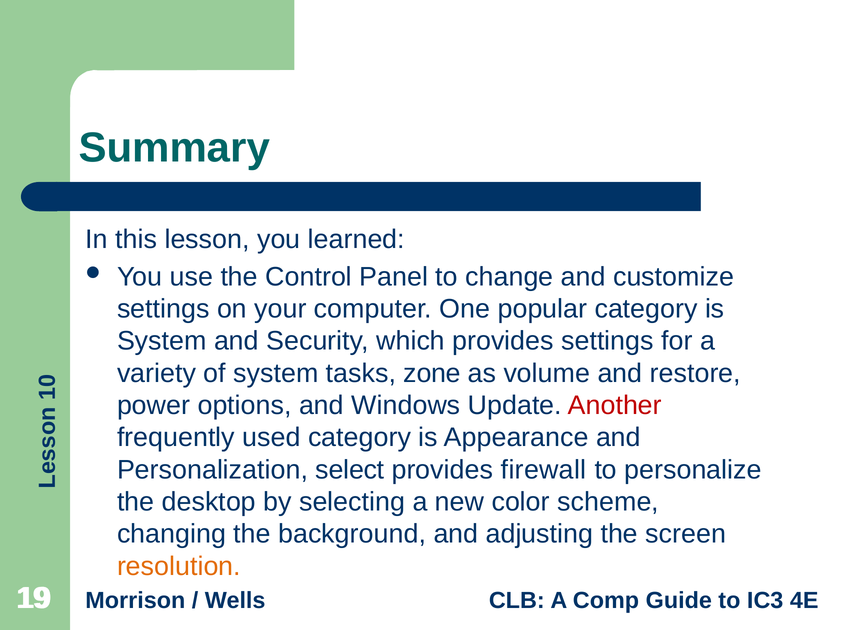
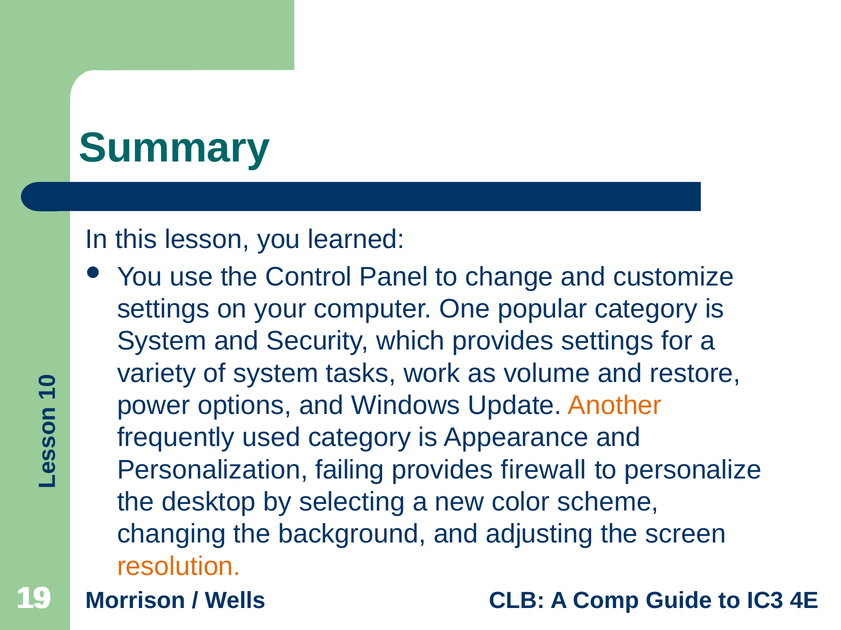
zone: zone -> work (432, 374)
Another colour: red -> orange (615, 406)
select: select -> failing (350, 470)
